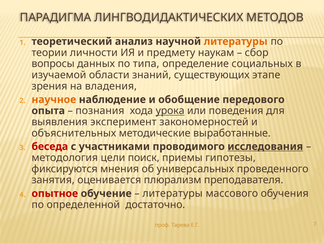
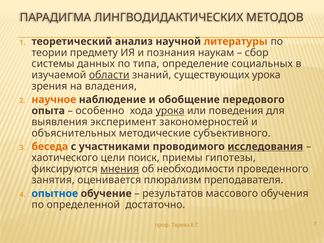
личности: личности -> предмету (94, 53)
предмету: предмету -> познания (171, 53)
вопросы: вопросы -> системы (53, 64)
области underline: none -> present (109, 75)
существующих этапе: этапе -> урока (266, 75)
познания: познания -> особенно (100, 111)
выработанные: выработанные -> субъективного (232, 133)
беседа colour: red -> orange (50, 147)
методология: методология -> хаотического (65, 158)
мнения underline: none -> present (120, 169)
универсальных: универсальных -> необходимости (195, 169)
опытное colour: red -> blue (55, 194)
литературы: литературы -> результатов (173, 194)
